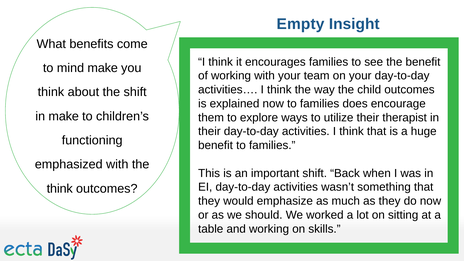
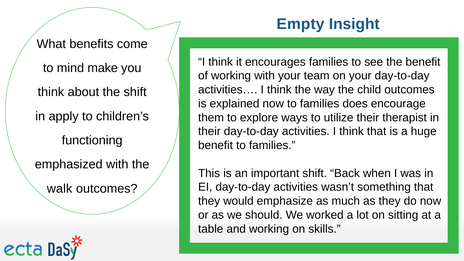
in make: make -> apply (64, 116)
think: think -> walk (60, 189)
